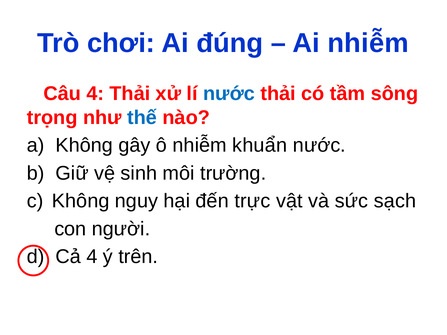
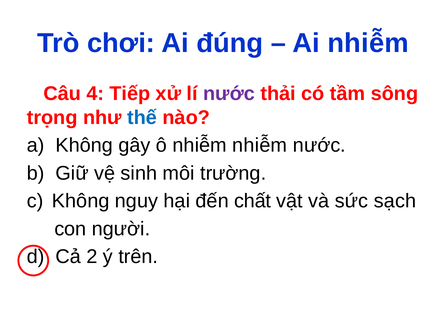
4 Thải: Thải -> Tiếp (130, 94)
nước colour: blue -> purple (229, 94)
nhiễm khuẩn: khuẩn -> nhiễm (260, 145)
trực: trực -> chất (253, 201)
Cả 4: 4 -> 2 (92, 257)
